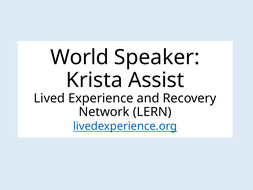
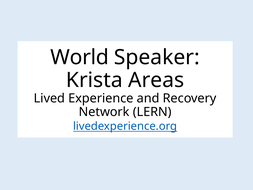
Assist: Assist -> Areas (156, 80)
